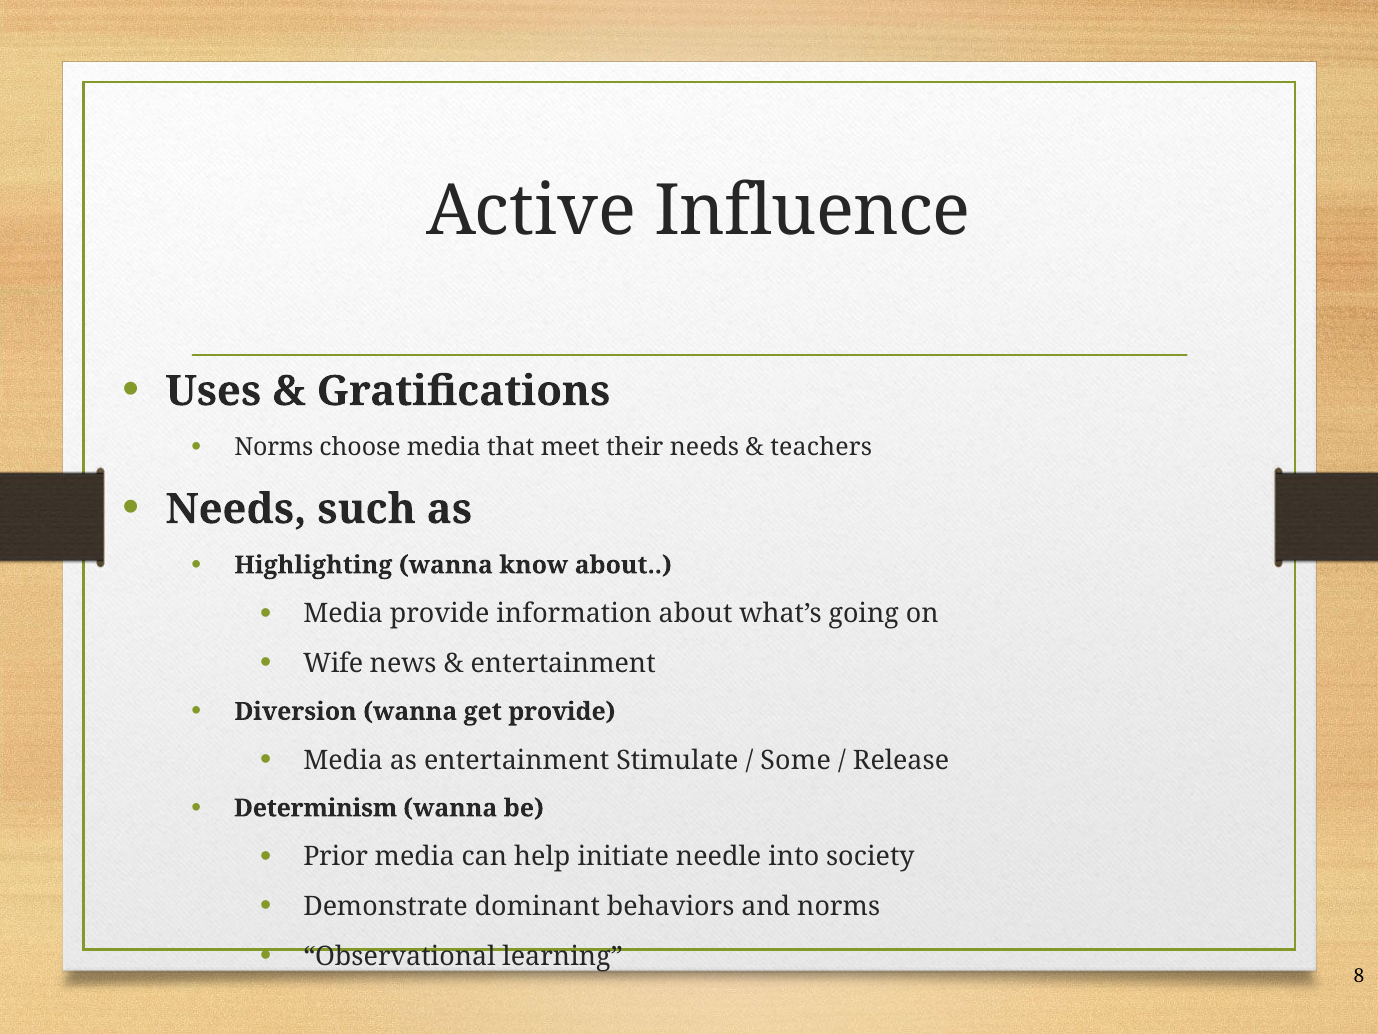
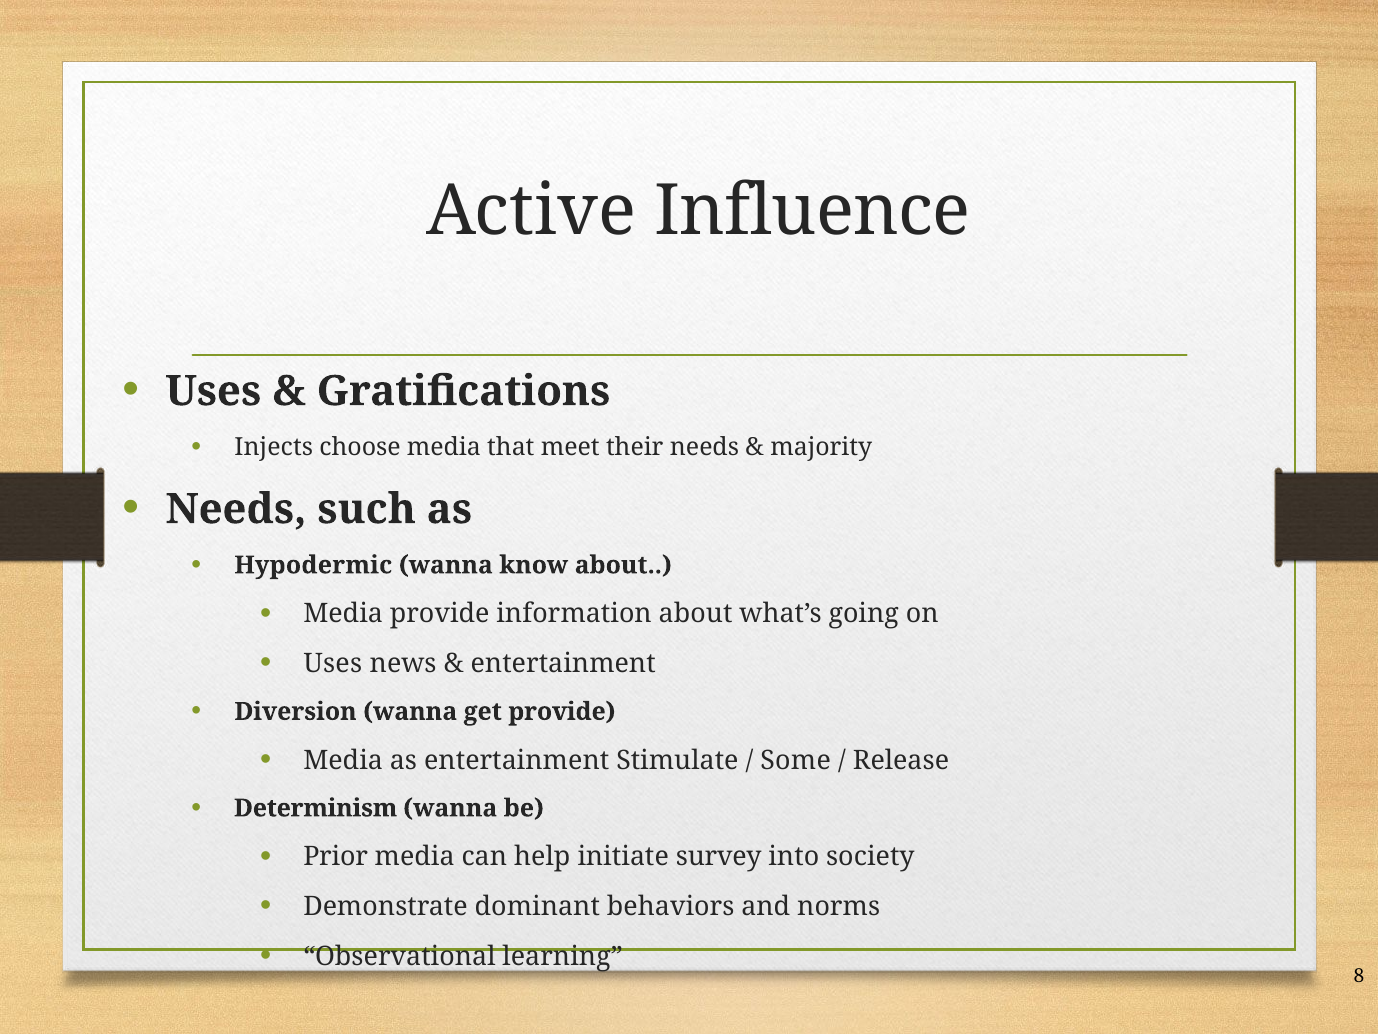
Norms: Norms -> Injects (274, 447)
teachers: teachers -> majority (821, 447)
Highlighting: Highlighting -> Hypodermic (313, 565)
Wife: Wife -> Uses (333, 664)
needle: needle -> survey (719, 857)
